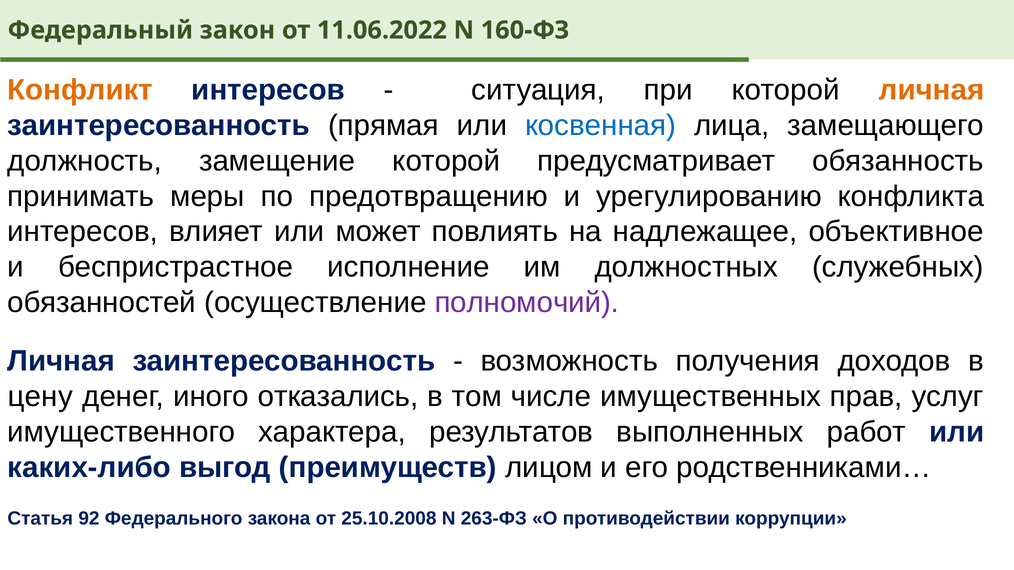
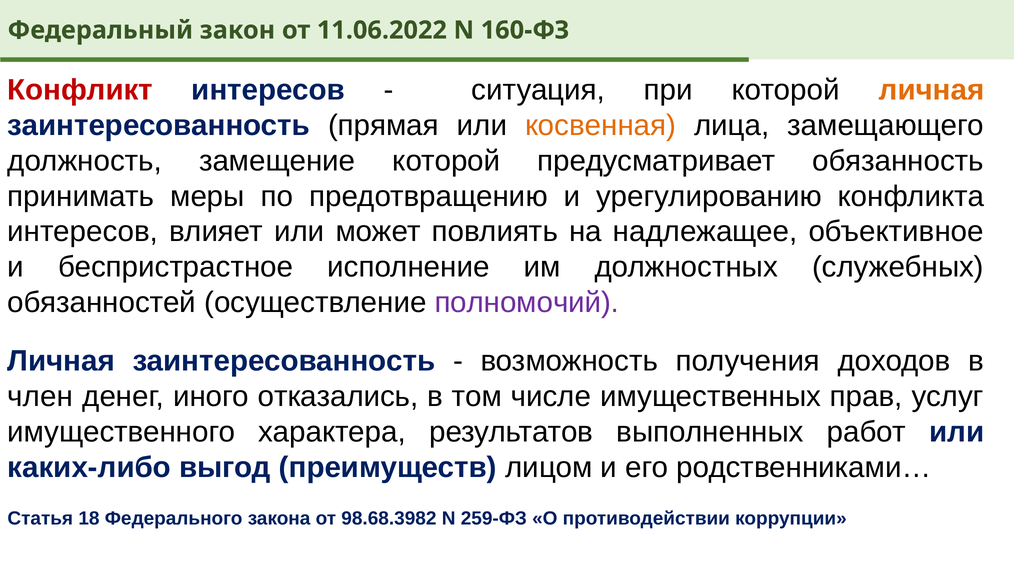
Конфликт colour: orange -> red (80, 90)
косвенная colour: blue -> orange (601, 125)
цену: цену -> член (40, 397)
92: 92 -> 18 (89, 519)
25.10.2008: 25.10.2008 -> 98.68.3982 (389, 519)
263-ФЗ: 263-ФЗ -> 259-ФЗ (494, 519)
